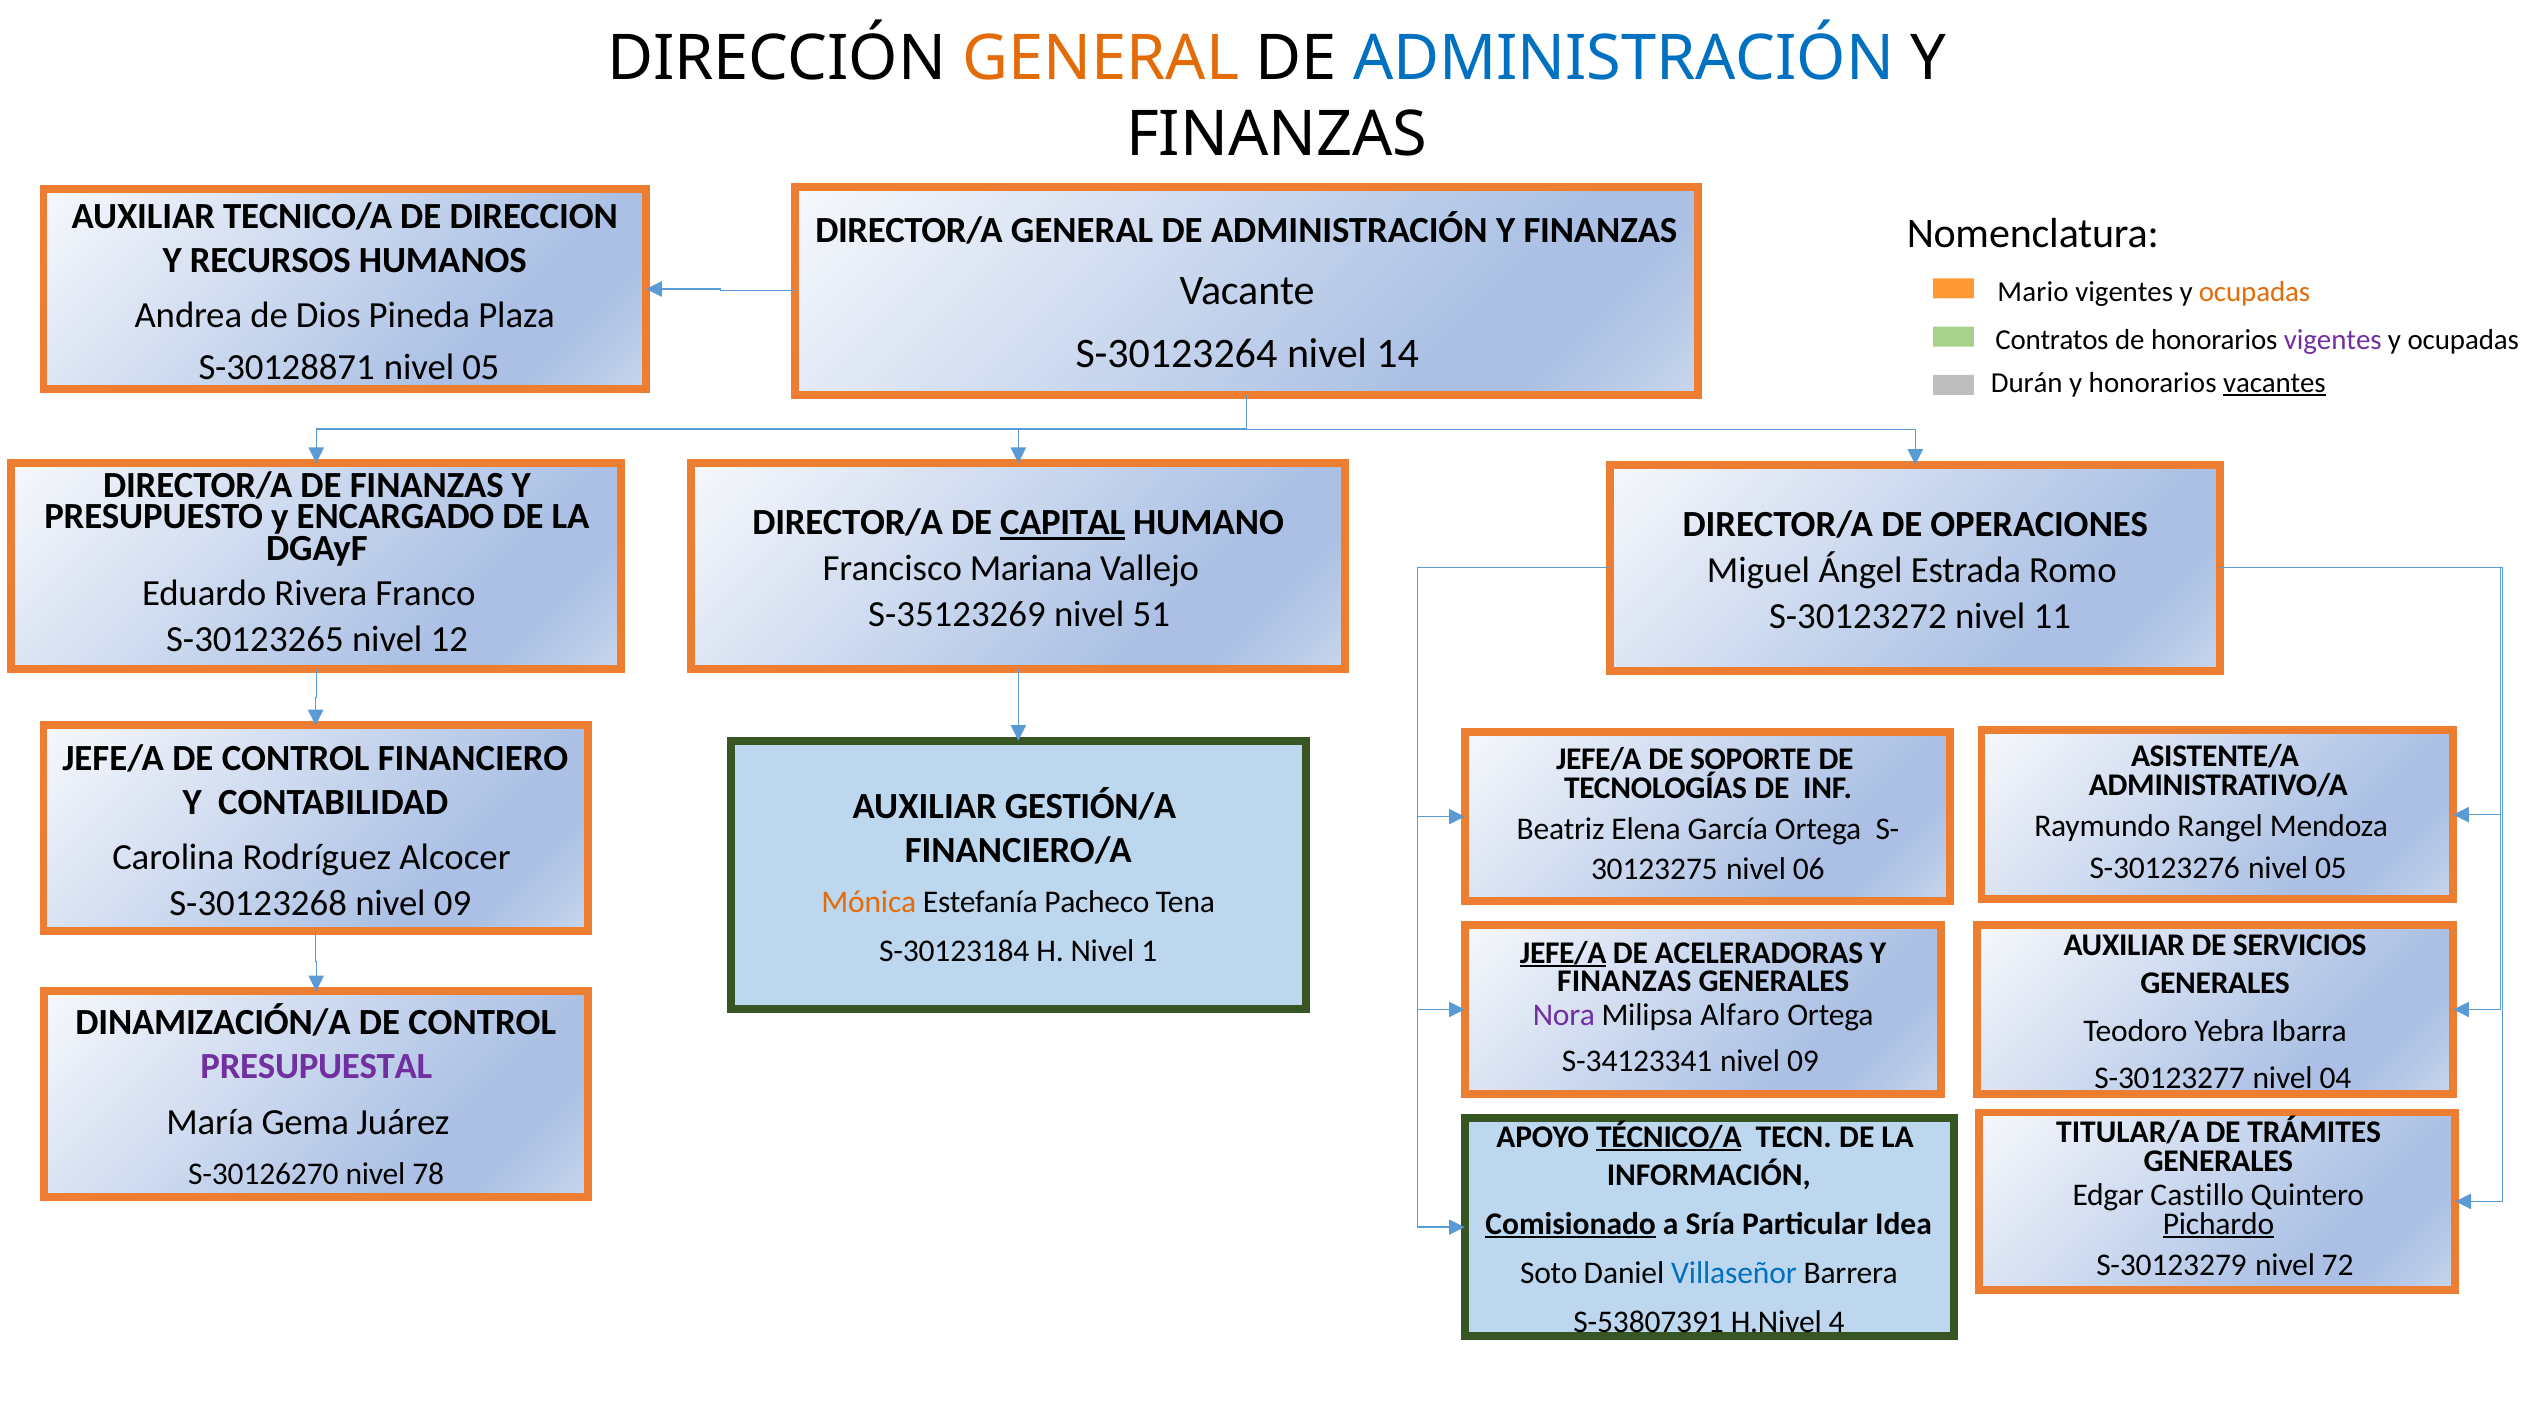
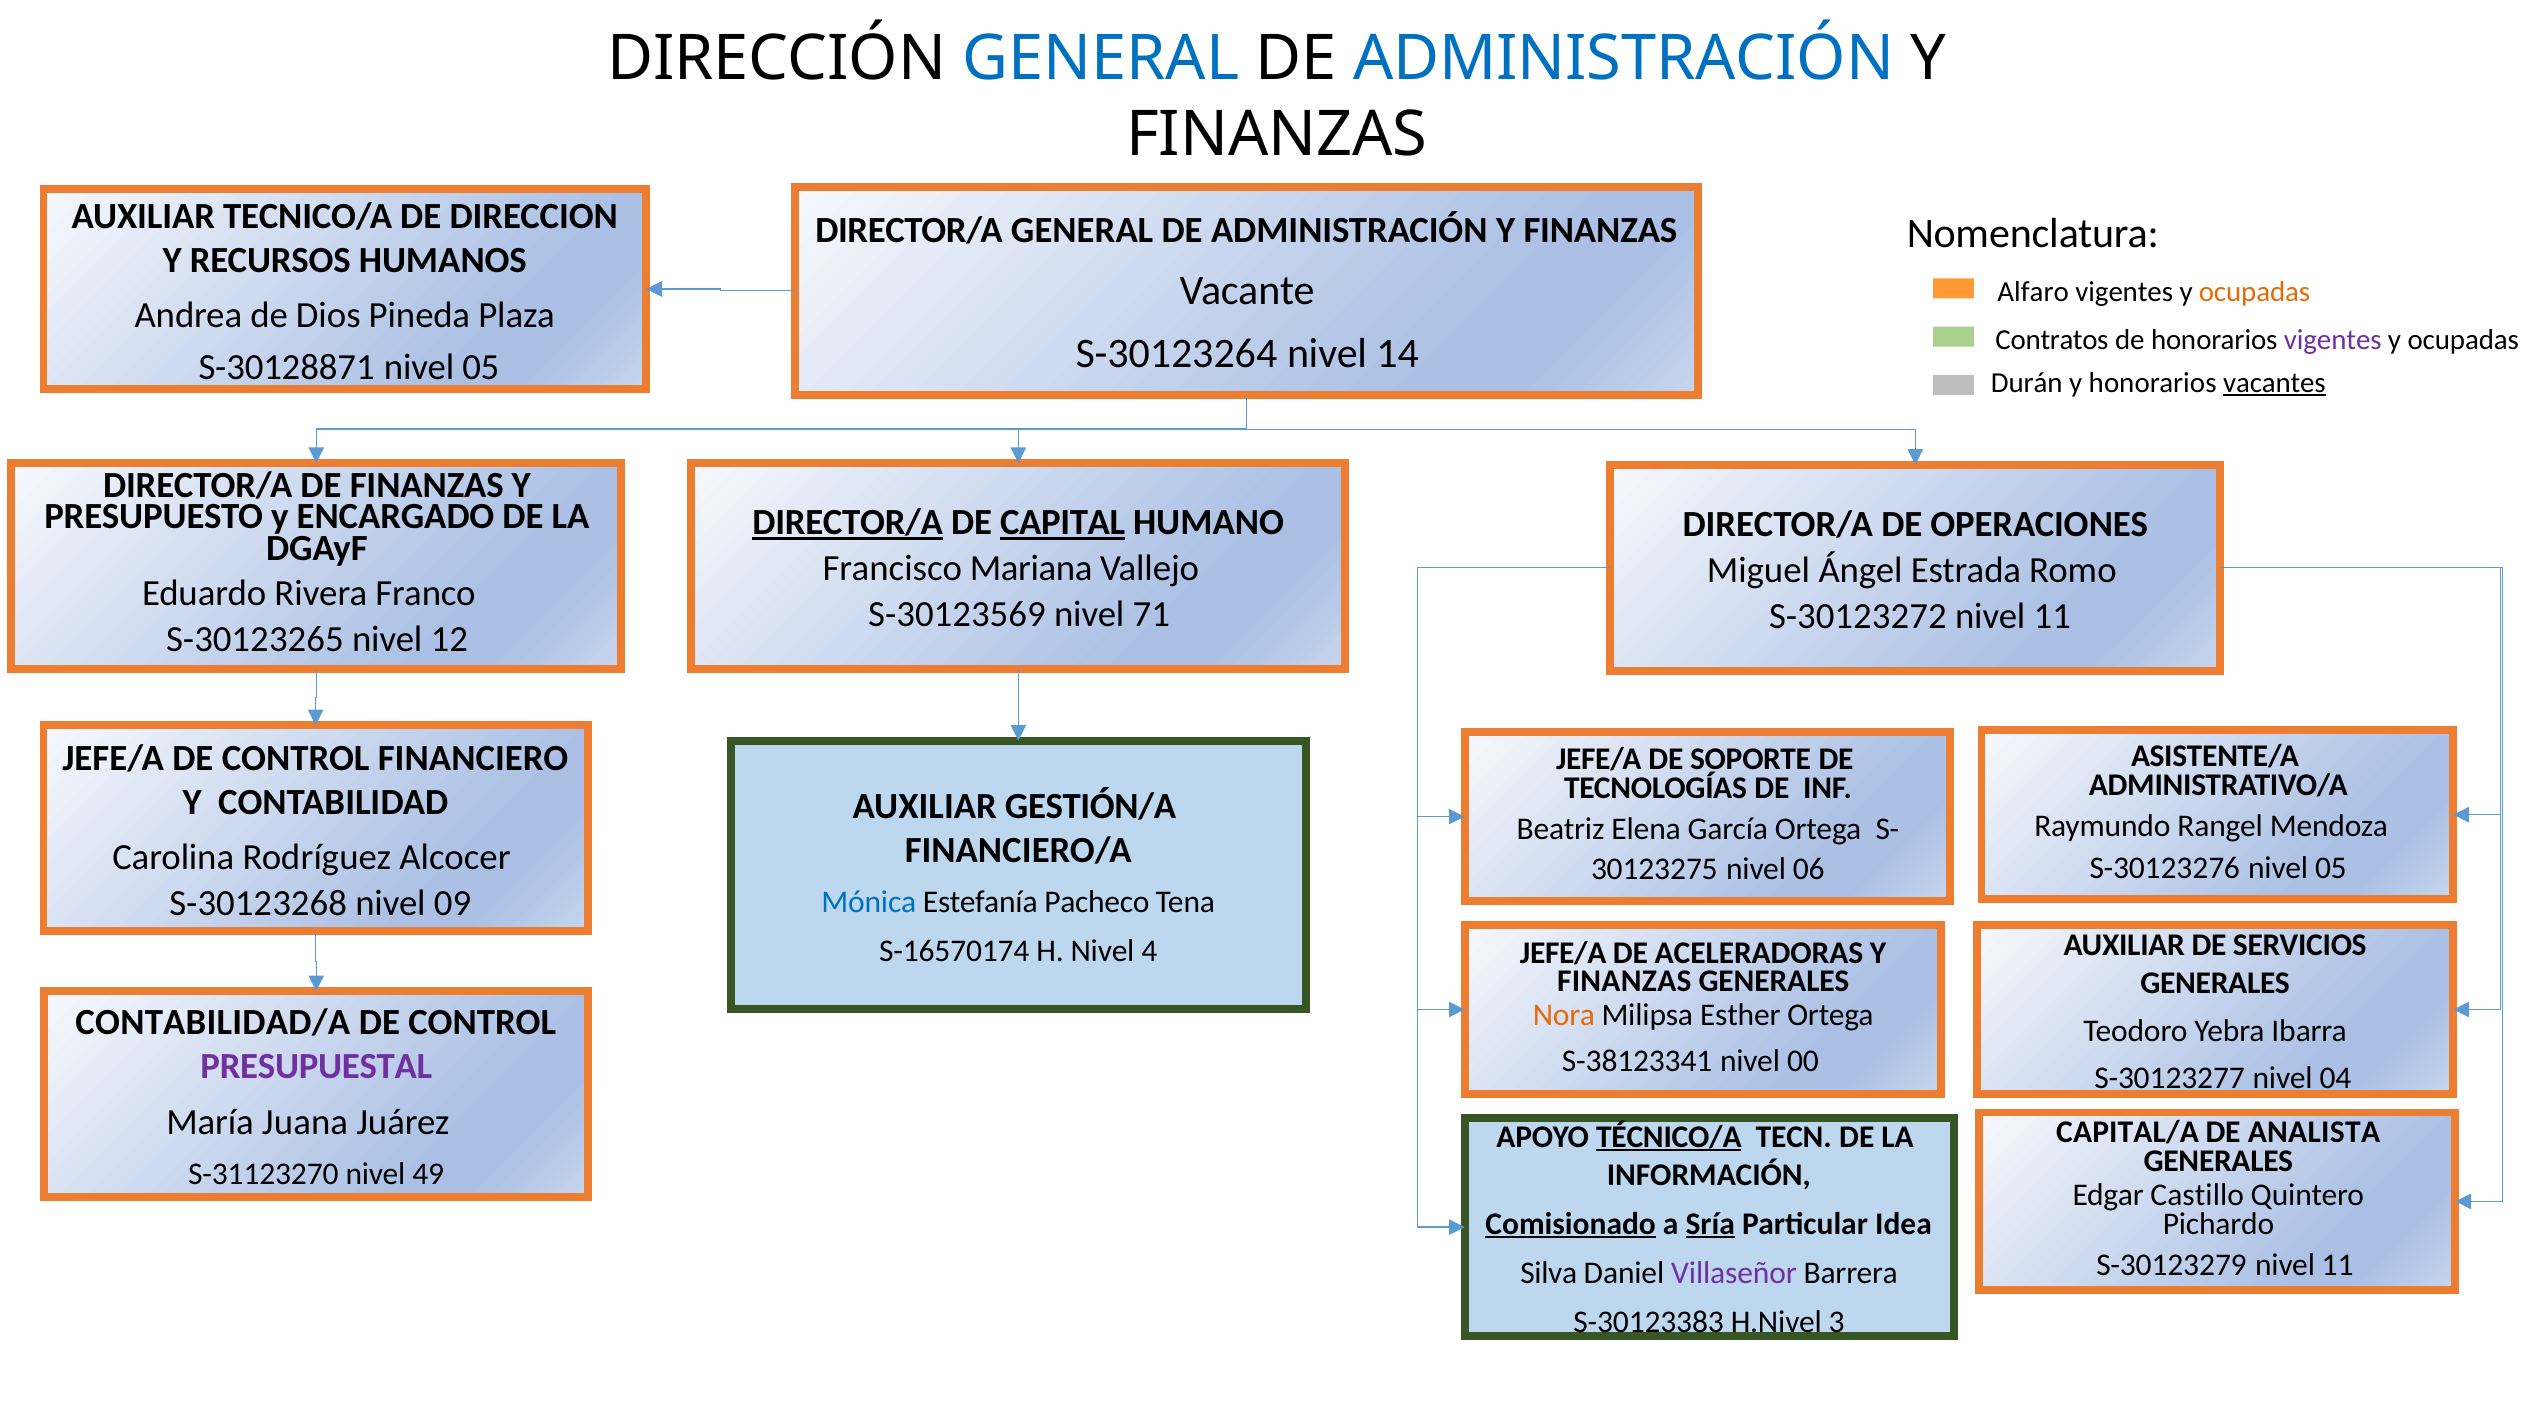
GENERAL colour: orange -> blue (1101, 59)
Mario: Mario -> Alfaro (2033, 292)
DIRECTOR/A underline: none -> present (848, 523)
S-35123269: S-35123269 -> S-30123569 (957, 615)
51: 51 -> 71 (1151, 615)
Mónica colour: orange -> blue (869, 903)
S-30123184: S-30123184 -> S-16570174 (954, 952)
1: 1 -> 4 (1149, 952)
JEFE/A underline: present -> none (1563, 953)
Nora colour: purple -> orange (1564, 1016)
Alfaro: Alfaro -> Esther (1740, 1016)
DINAMIZACIÓN/A: DINAMIZACIÓN/A -> CONTABILIDAD/A (213, 1023)
S-34123341: S-34123341 -> S-38123341 (1637, 1061)
09: 09 -> 00 (1803, 1061)
Gema: Gema -> Juana (305, 1122)
TITULAR/A: TITULAR/A -> CAPITAL/A (2128, 1133)
TRÁMITES: TRÁMITES -> ANALISTA (2314, 1133)
S-30126270: S-30126270 -> S-31123270 (263, 1174)
78: 78 -> 49 (428, 1174)
Sría underline: none -> present (1710, 1224)
Pichardo underline: present -> none (2218, 1224)
S-30123279 nivel 72: 72 -> 11 (2338, 1266)
Soto: Soto -> Silva (1549, 1273)
Villaseñor colour: blue -> purple (1734, 1273)
S-53807391: S-53807391 -> S-30123383 (1649, 1322)
4: 4 -> 3 (1837, 1322)
